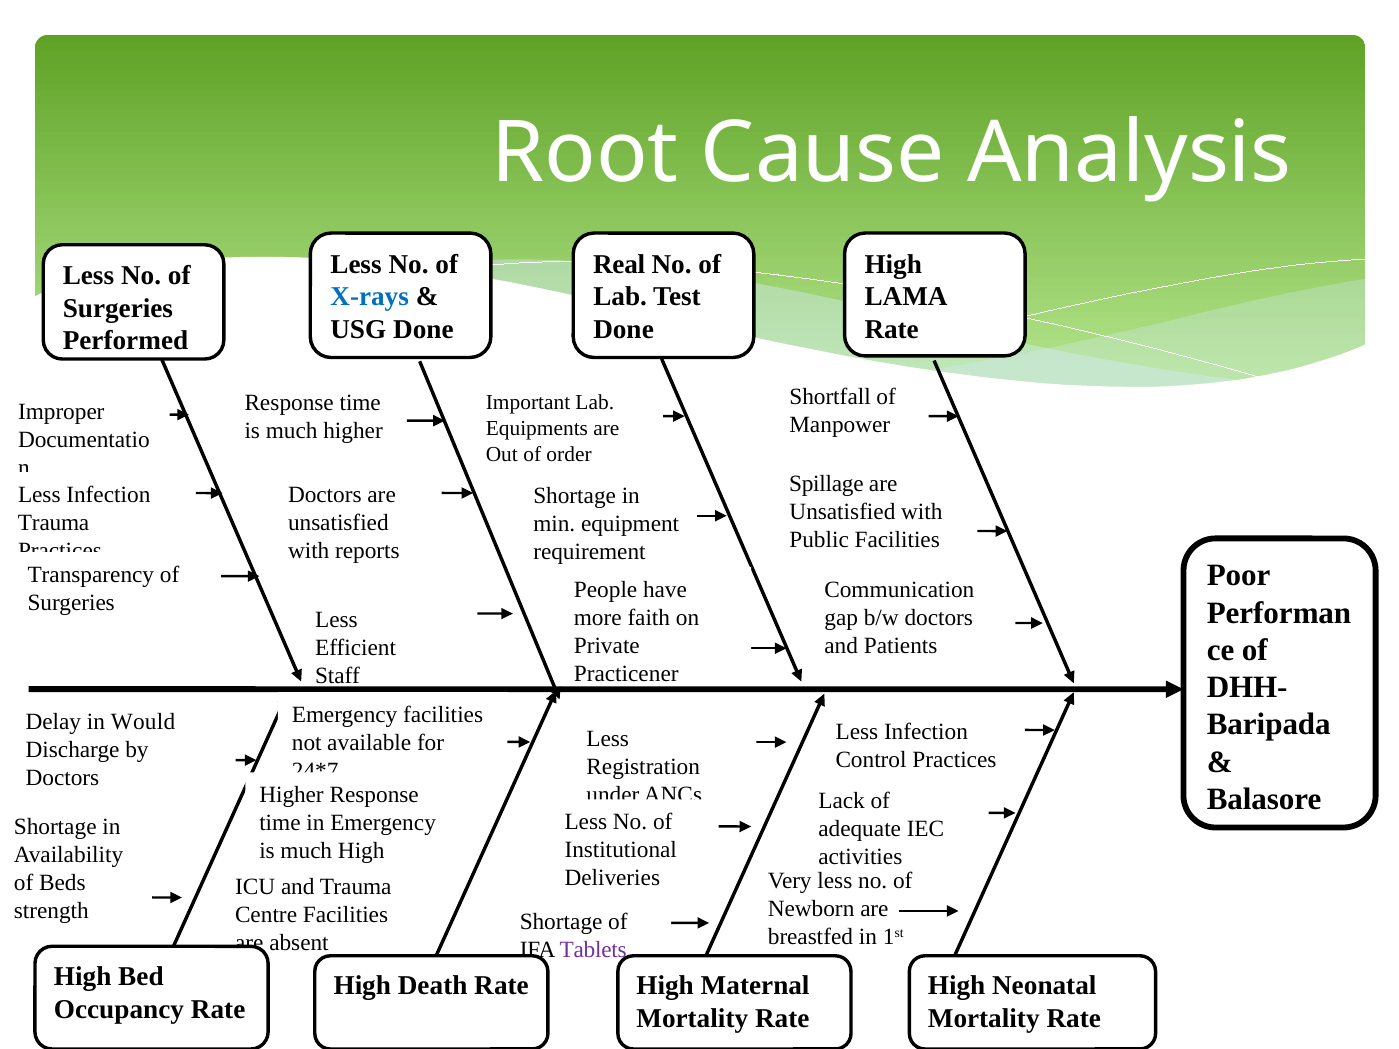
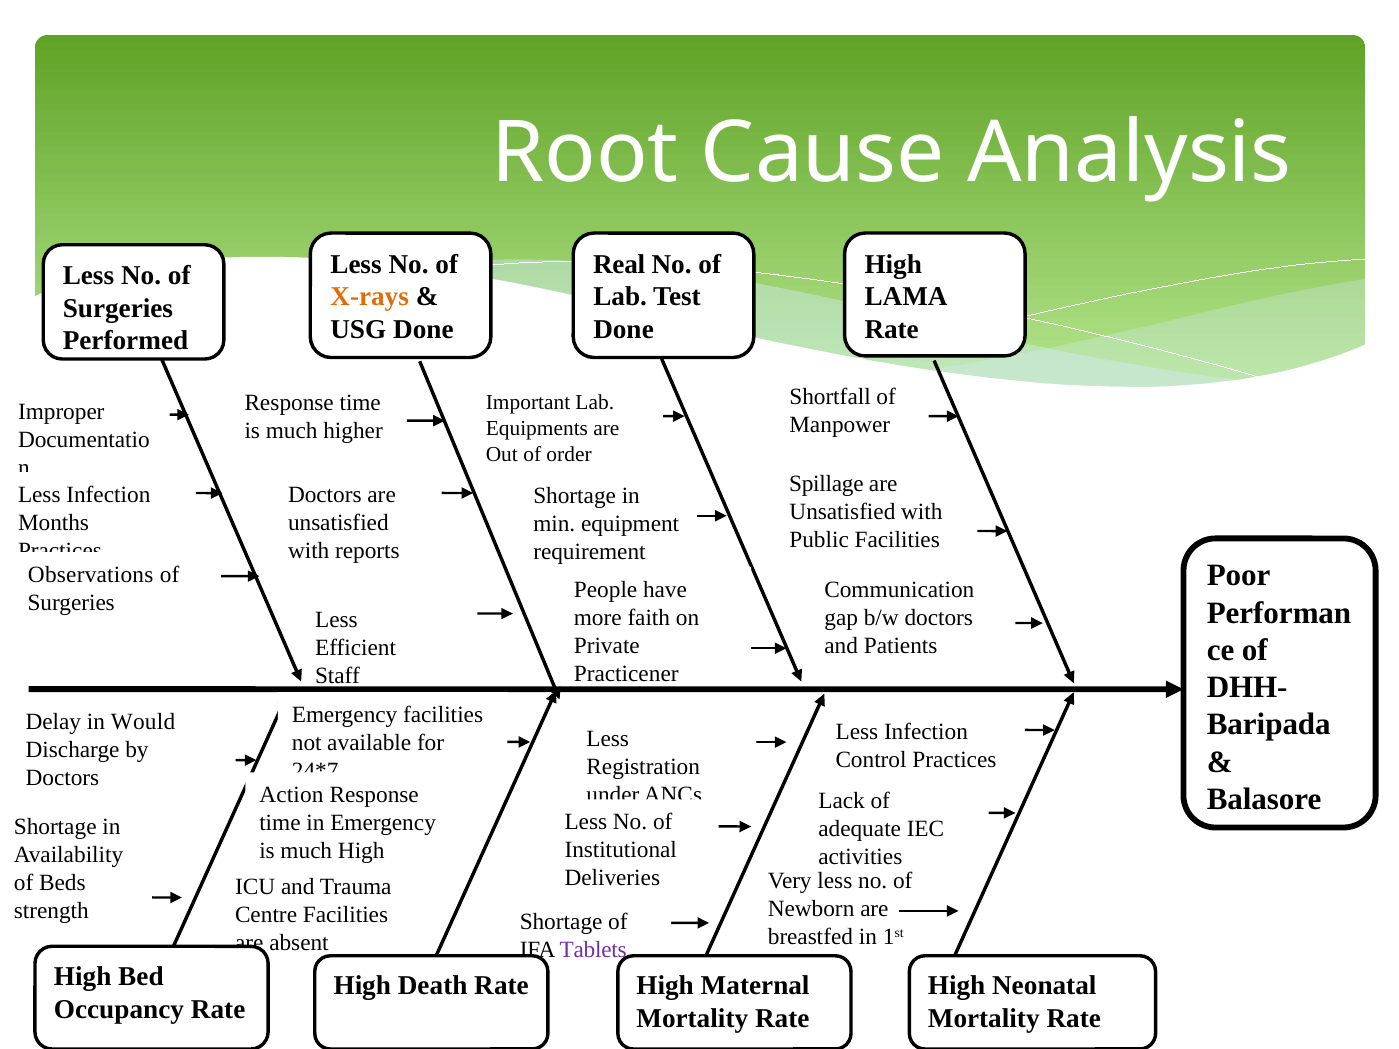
X-rays colour: blue -> orange (370, 297)
Trauma: Trauma -> Months (54, 523)
Transparency: Transparency -> Observations (91, 575)
Higher: Higher -> Action (291, 795)
